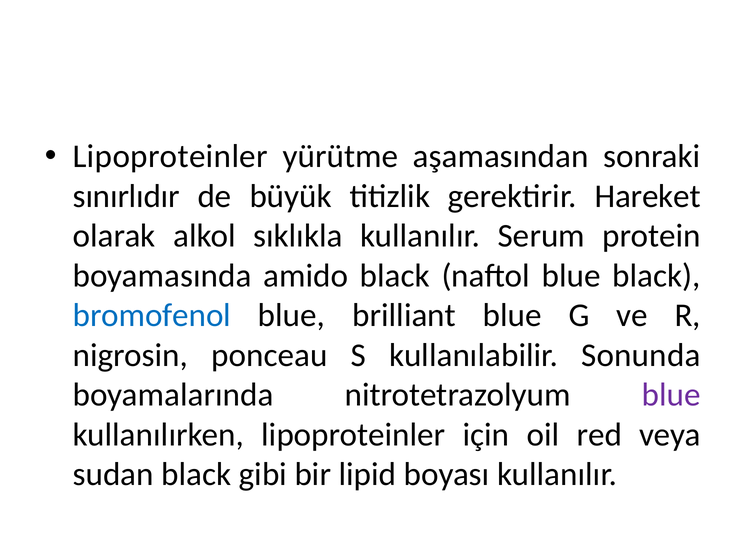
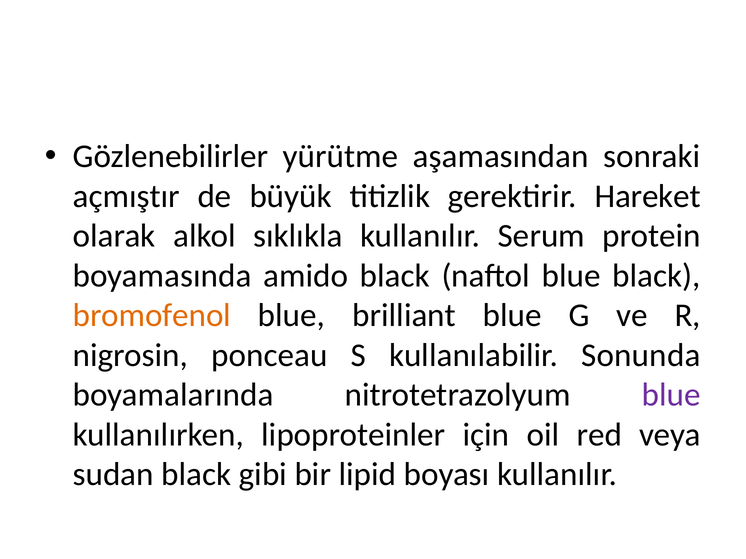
Lipoproteinler: Lipoproteinler -> Gözlenebilirler (170, 156)
sınırlıdır: sınırlıdır -> açmıştır (126, 196)
bromofenol colour: blue -> orange (152, 316)
